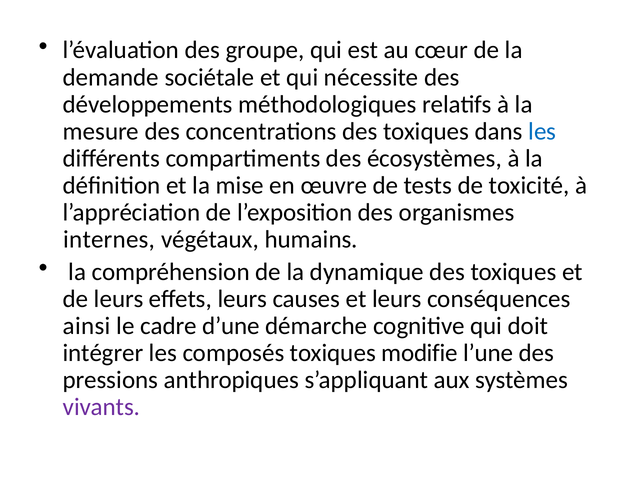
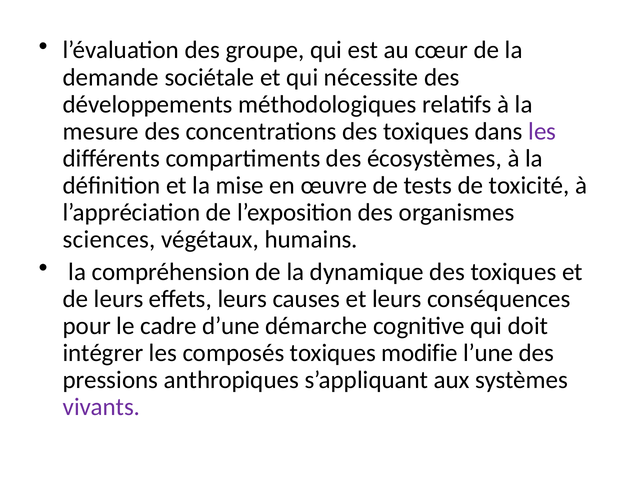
les colour: blue -> purple (542, 131)
internes: internes -> sciences (109, 240)
ainsi: ainsi -> pour (87, 326)
